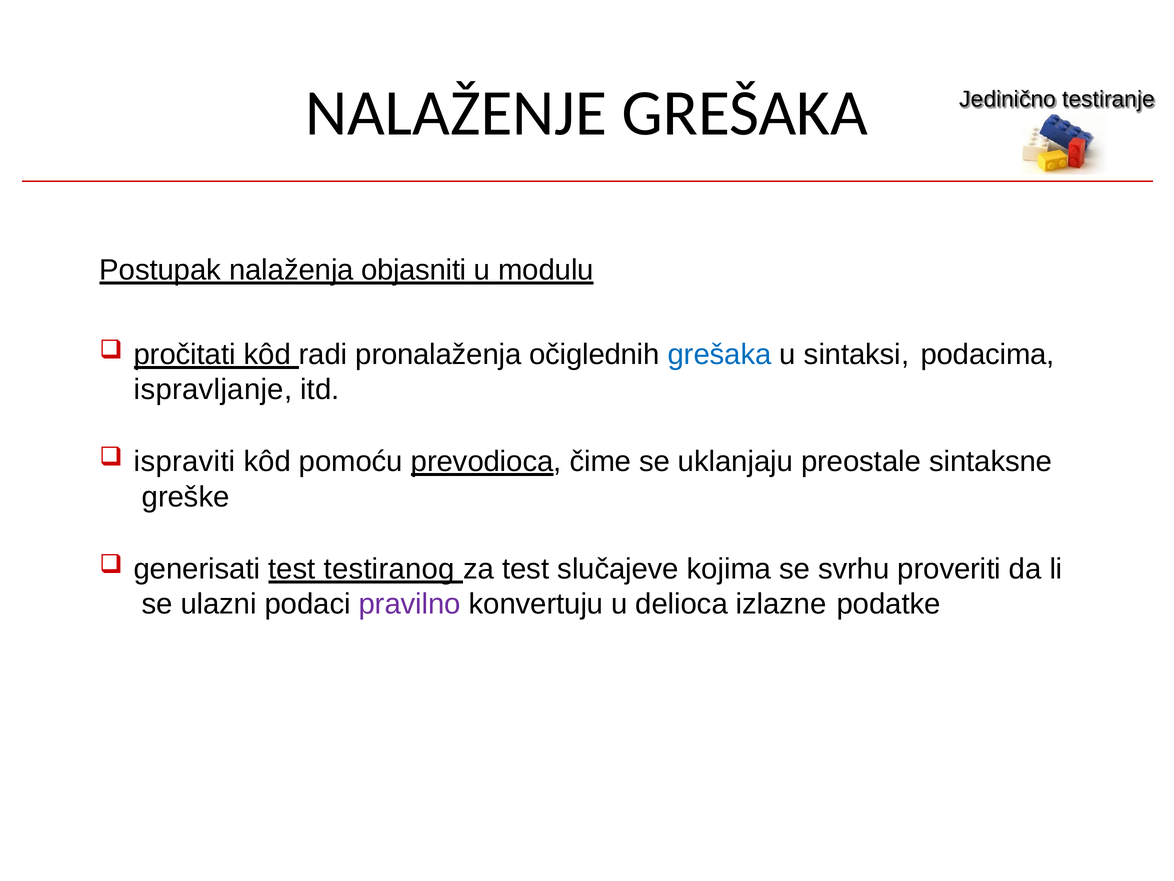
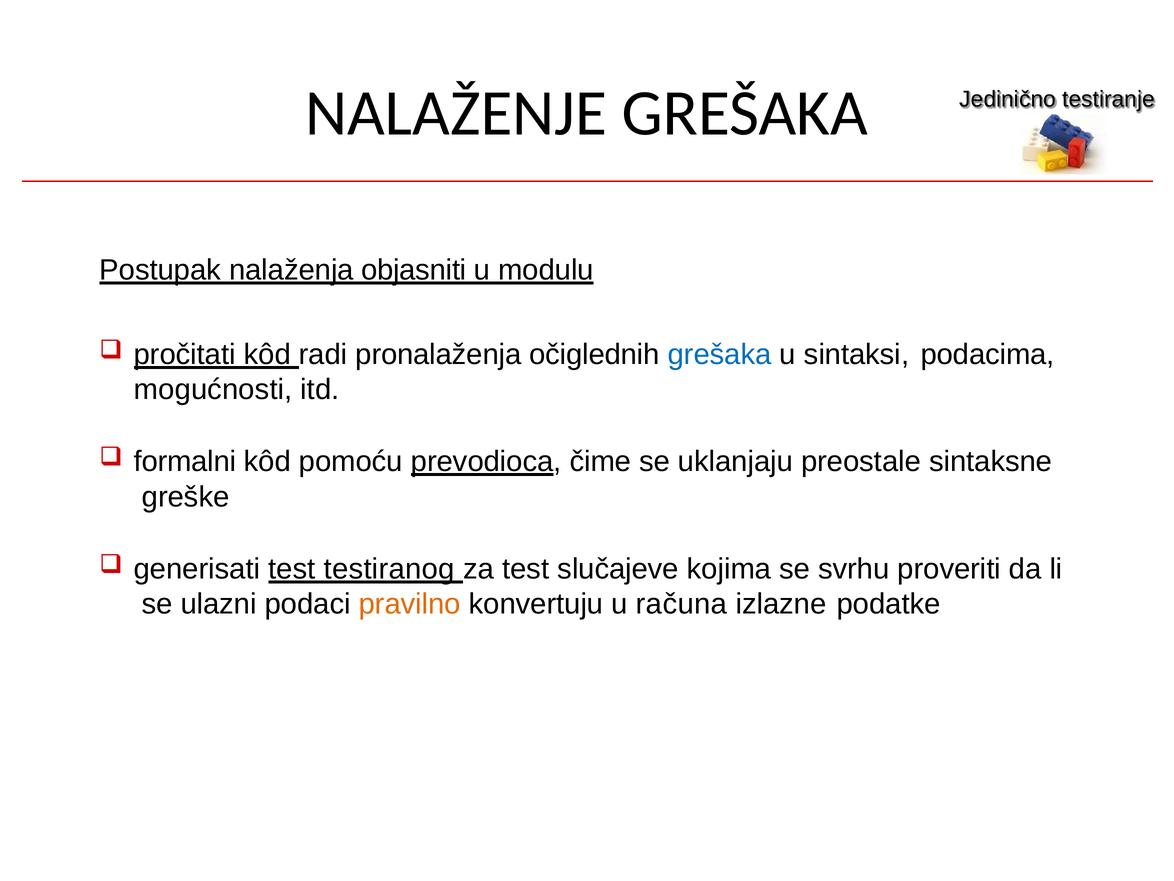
ispravljanje: ispravljanje -> mogućnosti (213, 389)
ispraviti: ispraviti -> formalni (185, 461)
pravilno colour: purple -> orange (410, 604)
delioca: delioca -> računa (681, 604)
